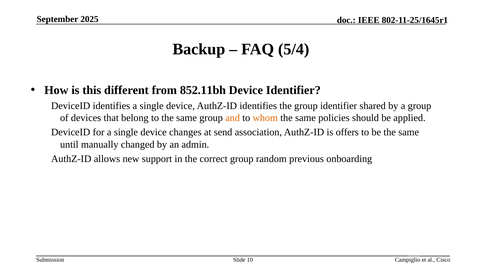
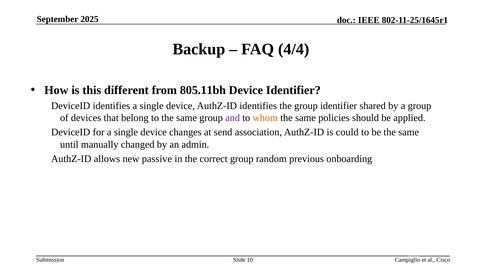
5/4: 5/4 -> 4/4 (294, 49)
852.11bh: 852.11bh -> 805.11bh (203, 90)
and colour: orange -> purple (233, 118)
offers: offers -> could (347, 132)
support: support -> passive (157, 159)
